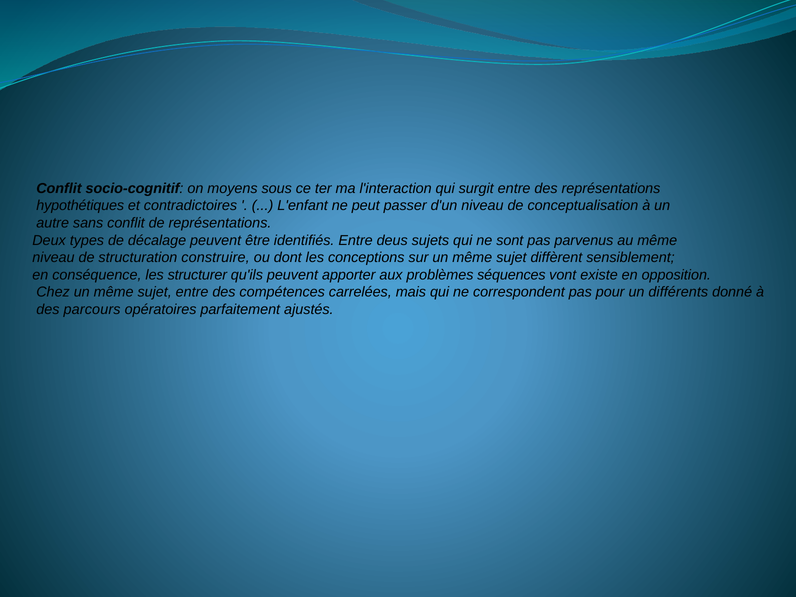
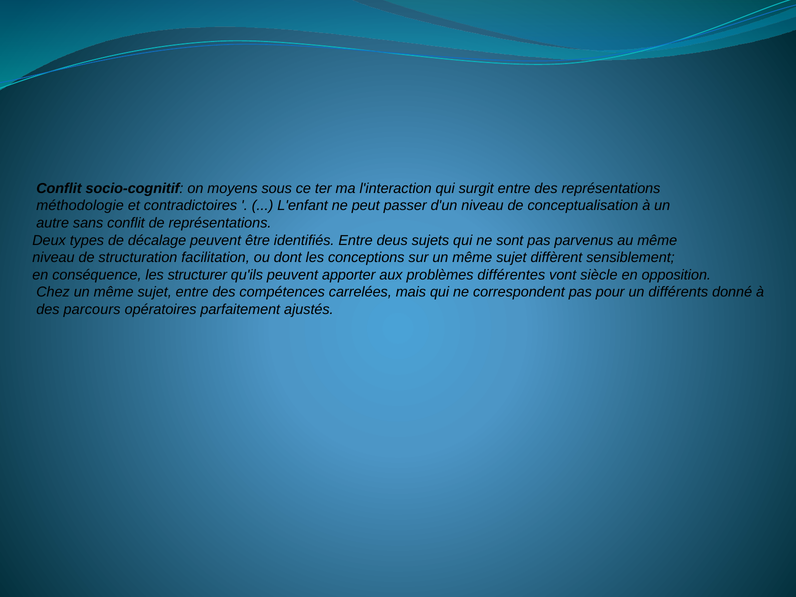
hypothétiques: hypothétiques -> méthodologie (80, 206)
construire: construire -> facilitation (216, 258)
séquences: séquences -> différentes (511, 275)
existe: existe -> siècle (599, 275)
